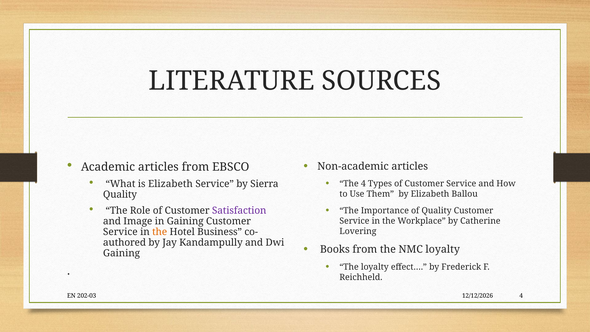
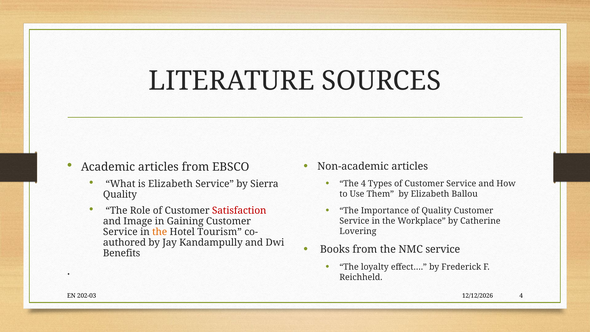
Satisfaction colour: purple -> red (239, 211)
Business: Business -> Tourism (220, 232)
NMC loyalty: loyalty -> service (443, 249)
Gaining: Gaining -> Benefits (122, 253)
